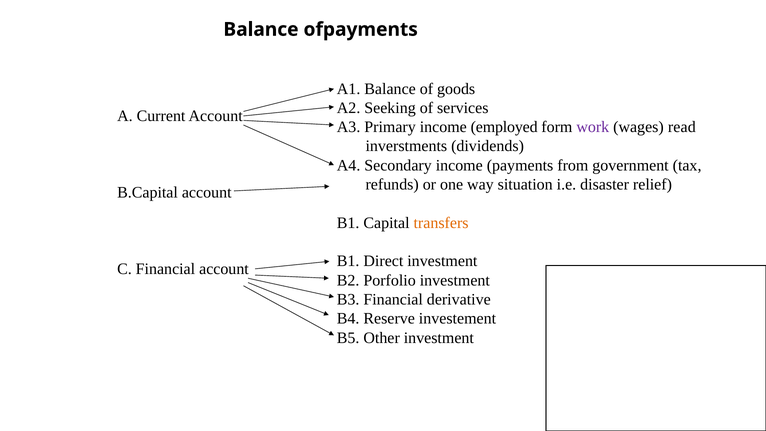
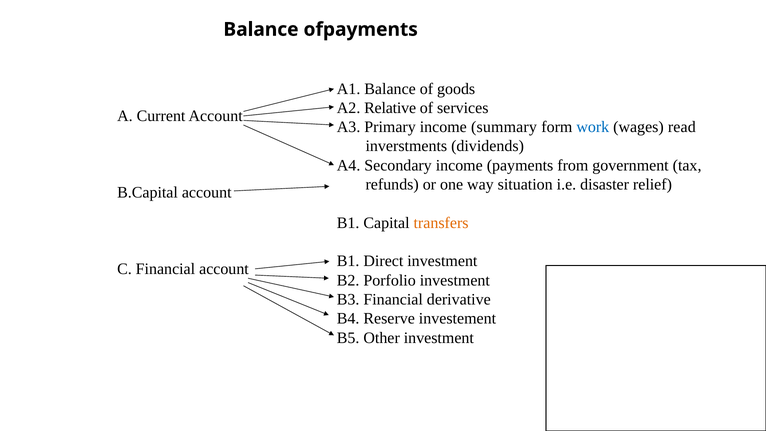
Seeking: Seeking -> Relative (390, 108)
employed: employed -> summary (504, 127)
work colour: purple -> blue (593, 127)
